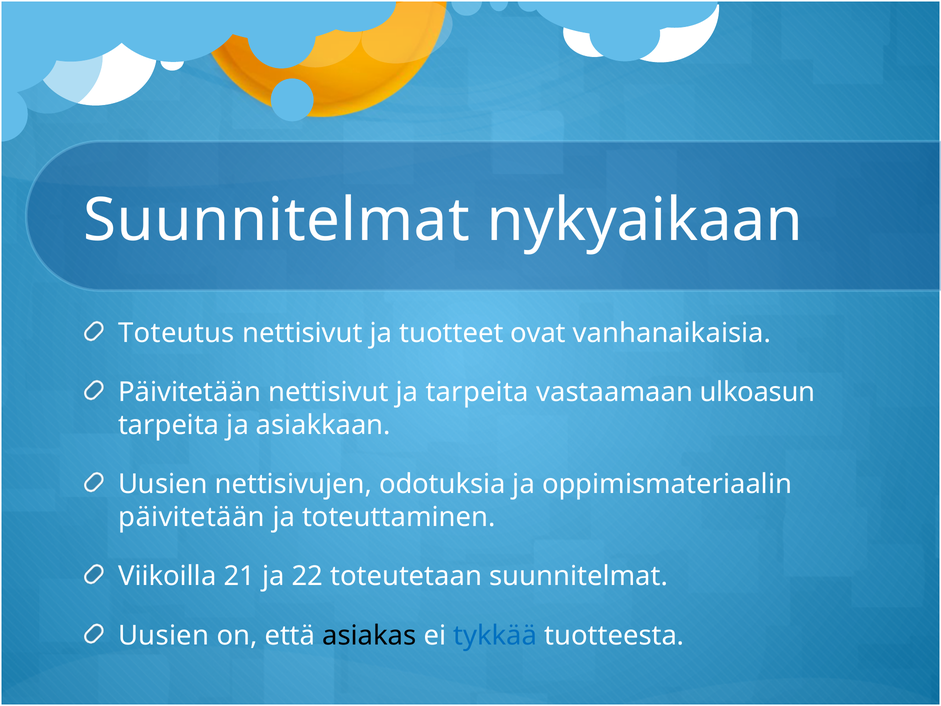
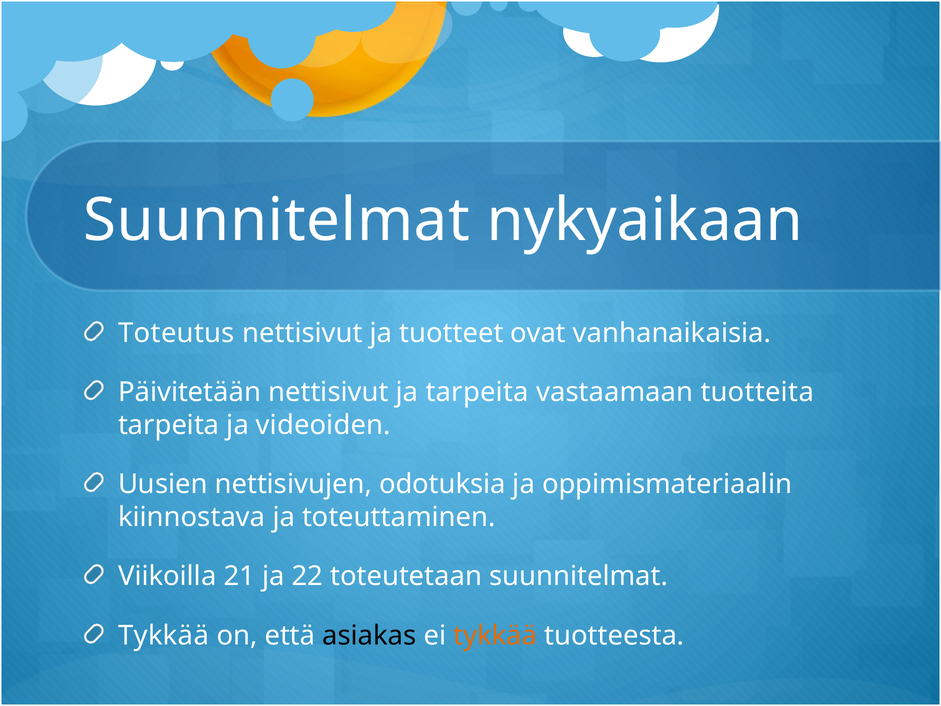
ulkoasun: ulkoasun -> tuotteita (757, 392)
asiakkaan: asiakkaan -> videoiden (323, 425)
päivitetään: päivitetään -> kiinnostava (192, 517)
Uusien: Uusien -> Tykkää (164, 635)
tykkää colour: blue -> orange (495, 635)
